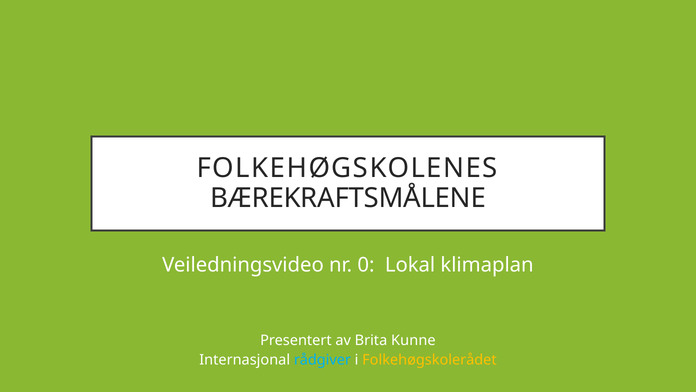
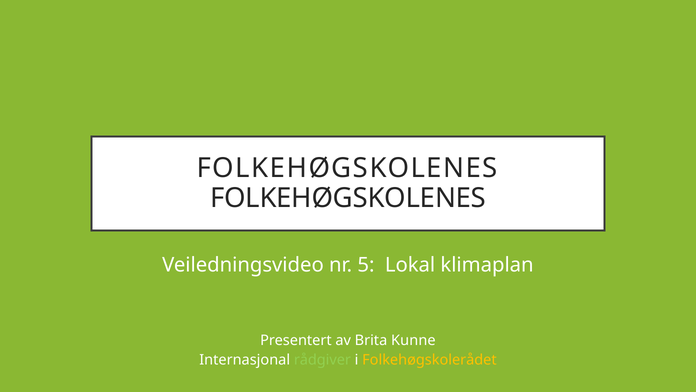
BÆREKRAFTSMÅLENE: BÆREKRAFTSMÅLENE -> FOLKEHØGSKOLENES (348, 198)
0: 0 -> 5 (366, 265)
rådgiver colour: light blue -> light green (322, 359)
